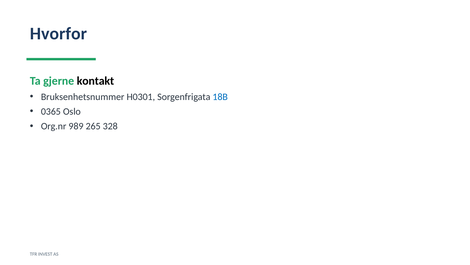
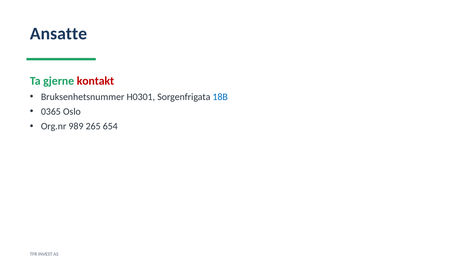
Hvorfor: Hvorfor -> Ansatte (58, 34)
kontakt colour: black -> red (95, 81)
328: 328 -> 654 (110, 126)
